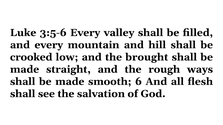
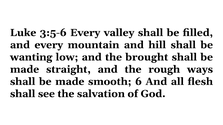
crooked: crooked -> wanting (31, 57)
